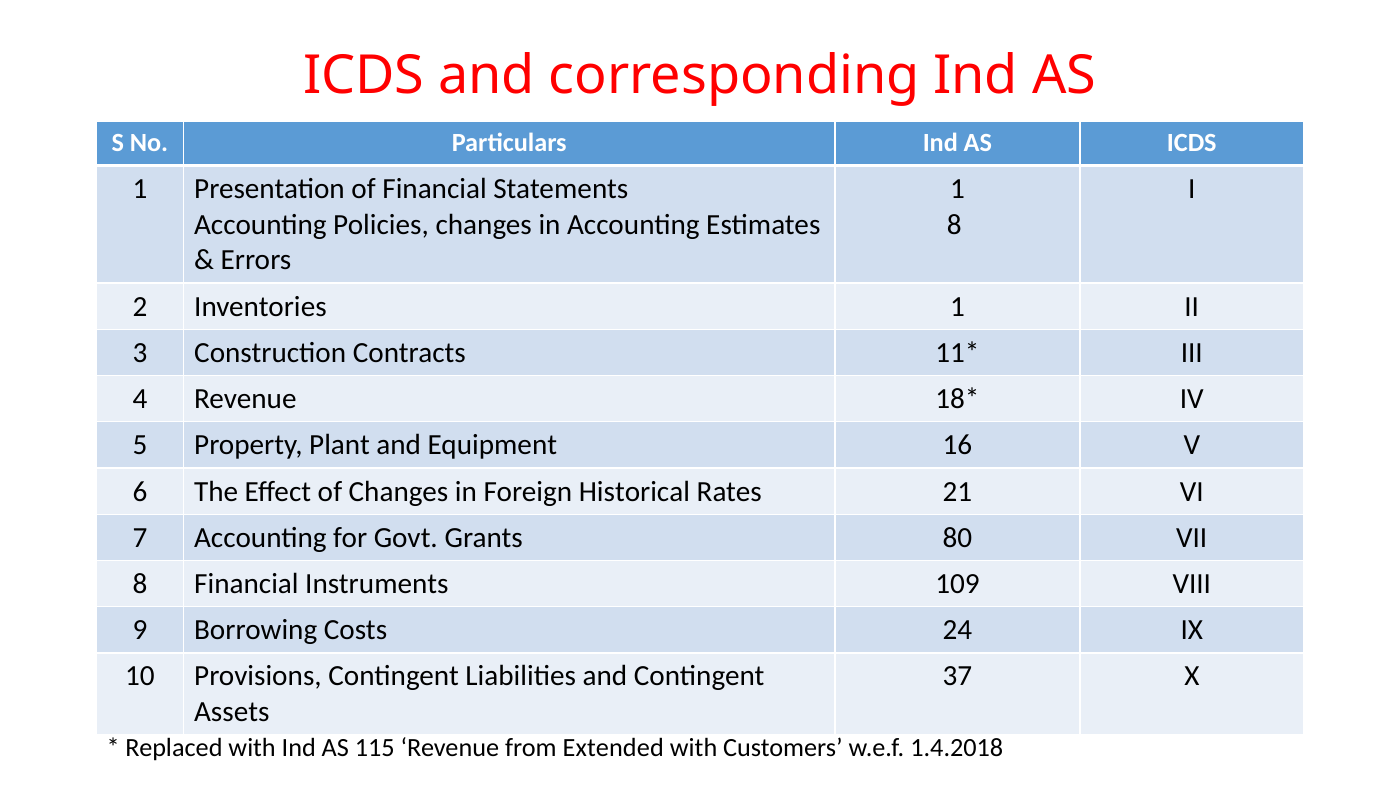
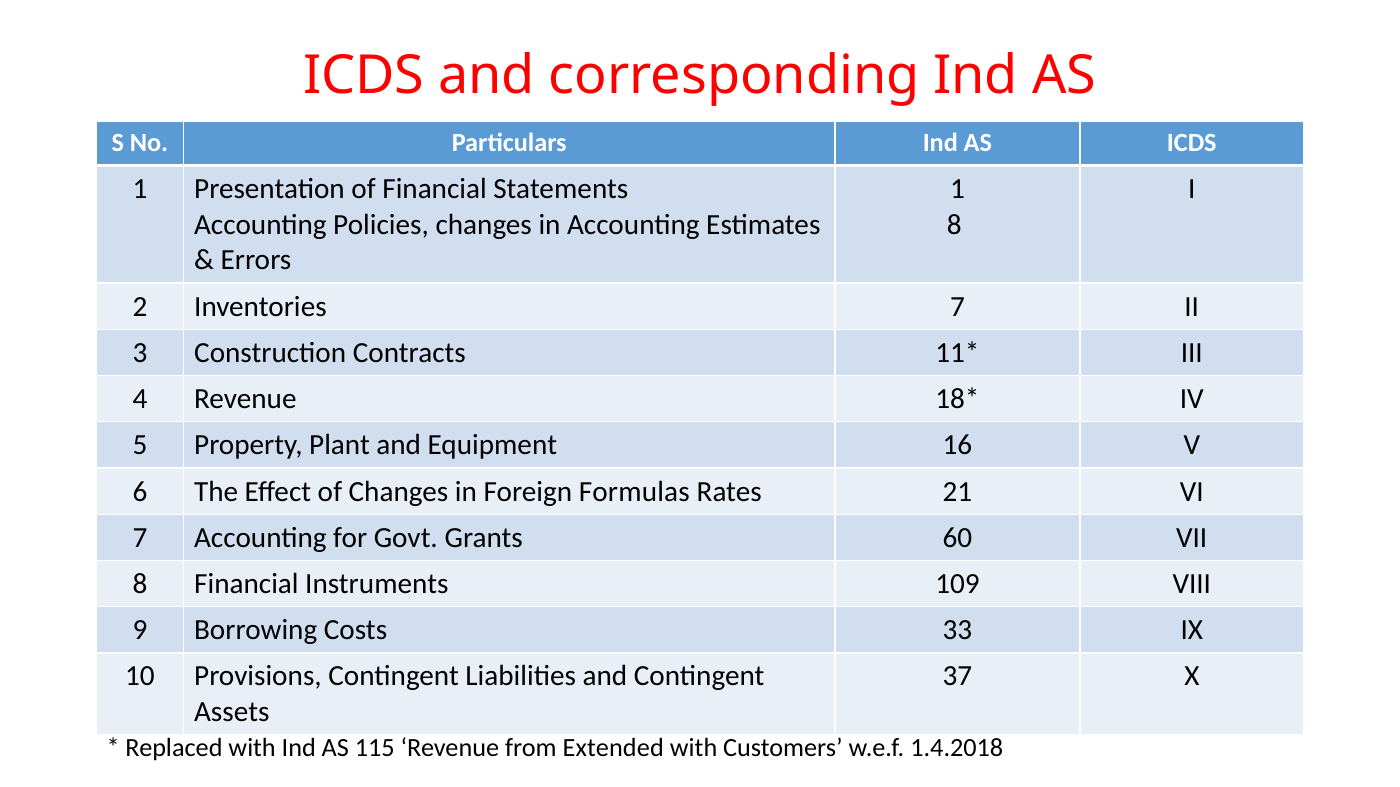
Inventories 1: 1 -> 7 (957, 307)
Historical: Historical -> Formulas (634, 492)
80: 80 -> 60 (957, 538)
24: 24 -> 33 (957, 631)
